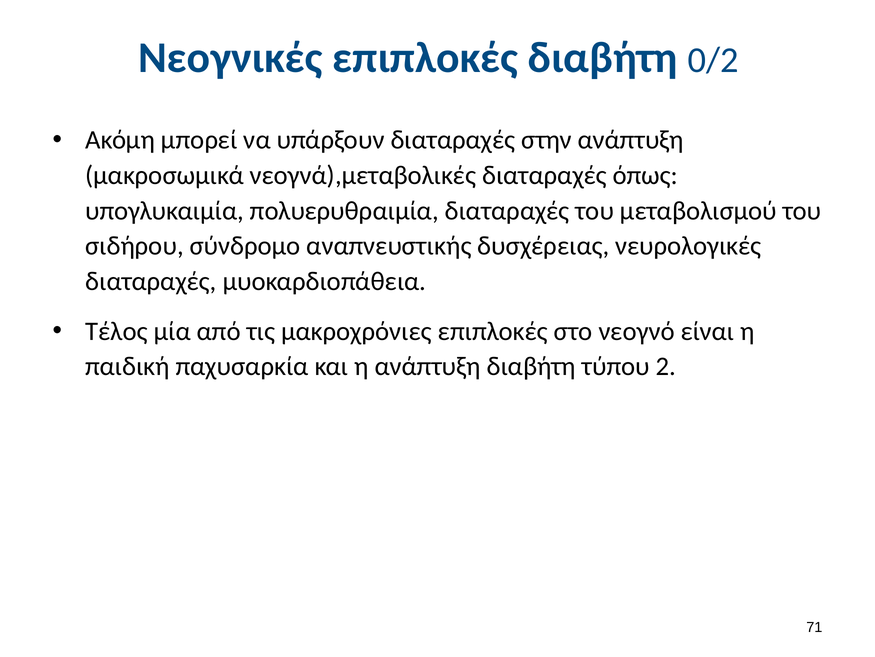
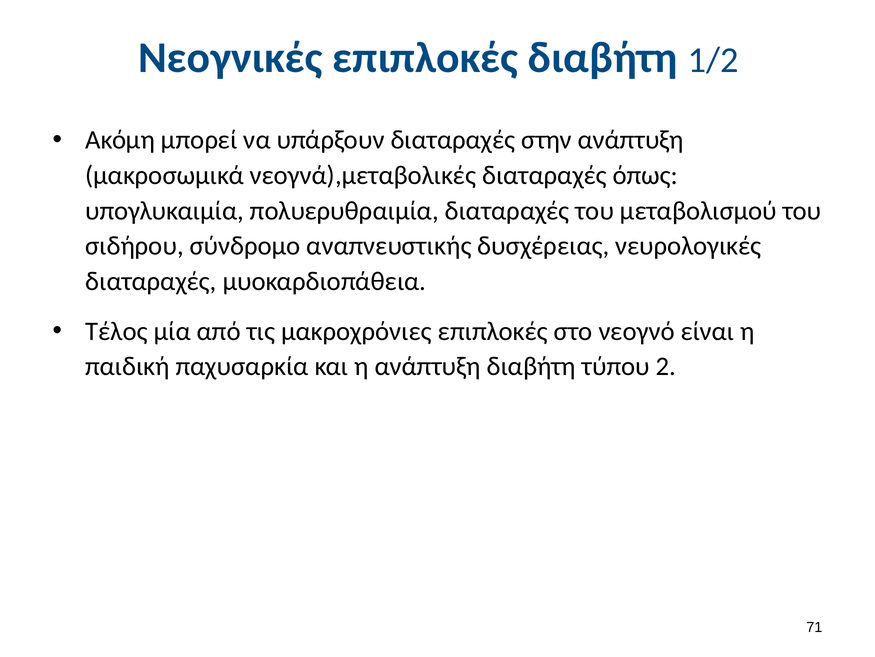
0/2: 0/2 -> 1/2 (713, 60)
